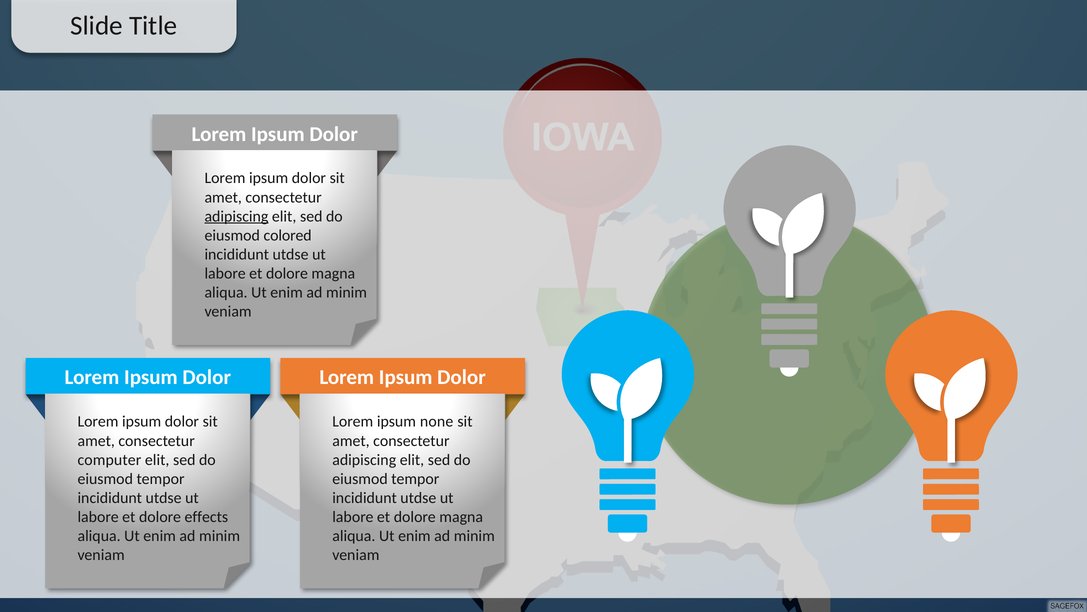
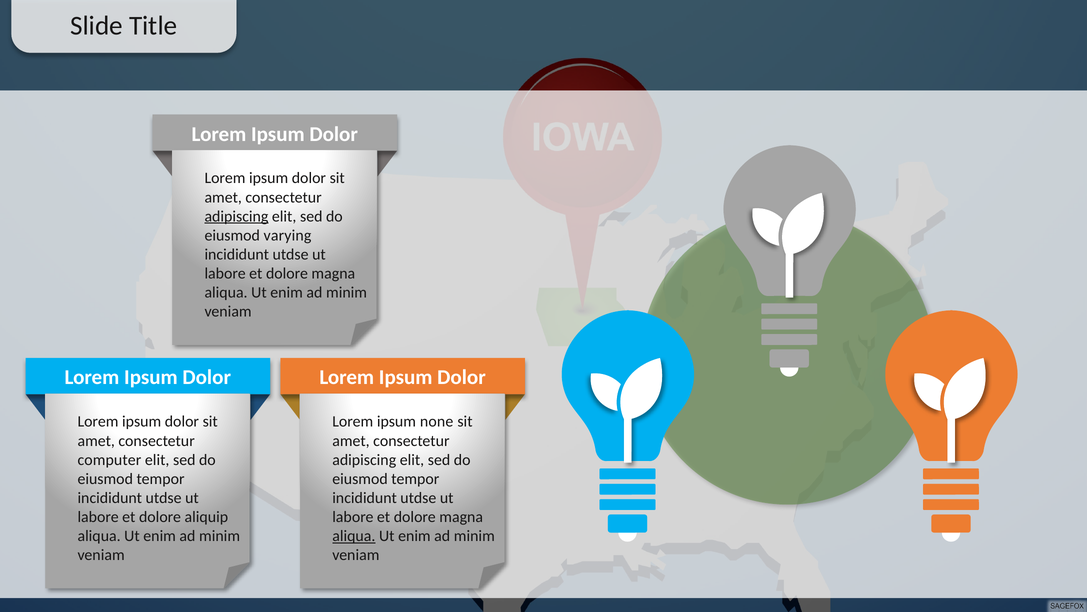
colored: colored -> varying (287, 235)
effects: effects -> aliquip (206, 516)
aliqua underline: none -> present (354, 536)
